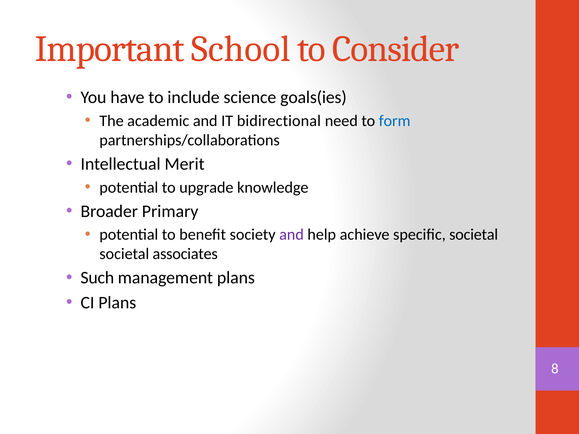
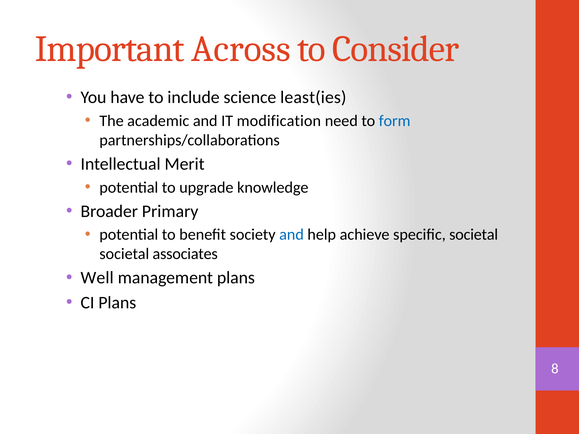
School: School -> Across (241, 49)
goals(ies: goals(ies -> least(ies (313, 97)
bidirectional: bidirectional -> modification (279, 121)
and colour: purple -> blue (291, 235)
Such: Such -> Well (97, 278)
